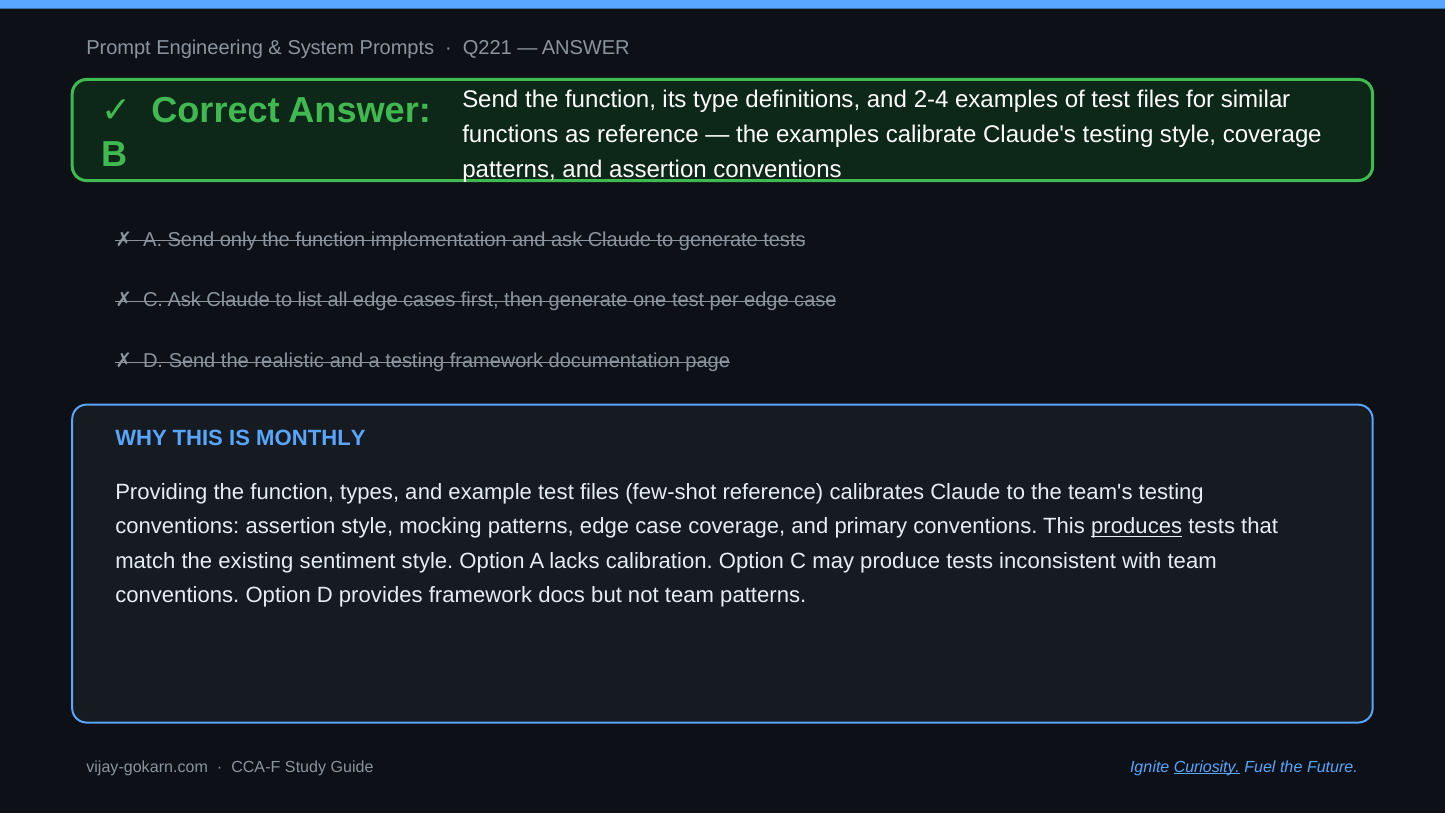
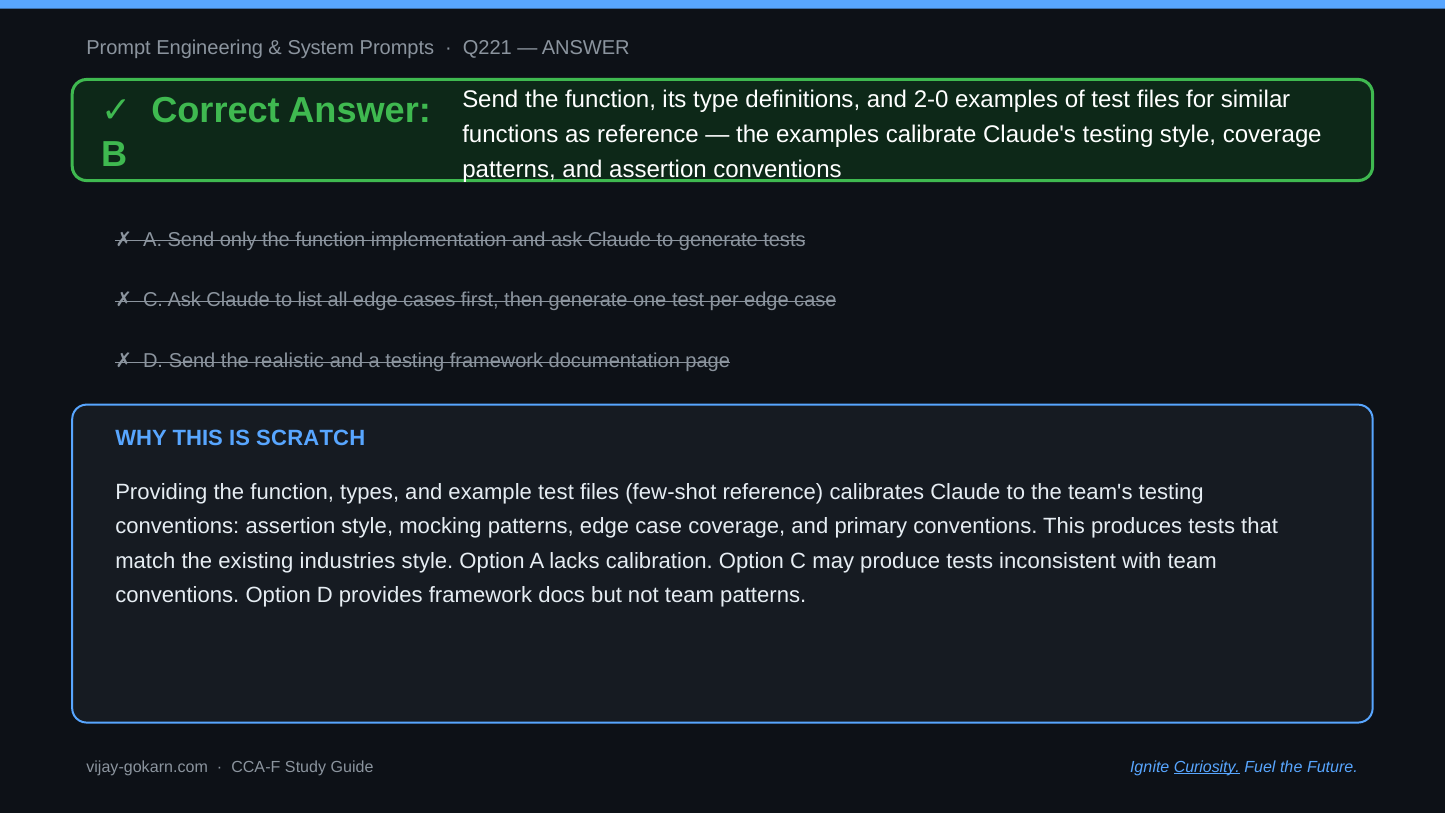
2-4: 2-4 -> 2-0 (931, 100)
MONTHLY: MONTHLY -> SCRATCH (311, 439)
produces underline: present -> none (1137, 527)
sentiment: sentiment -> industries (348, 561)
